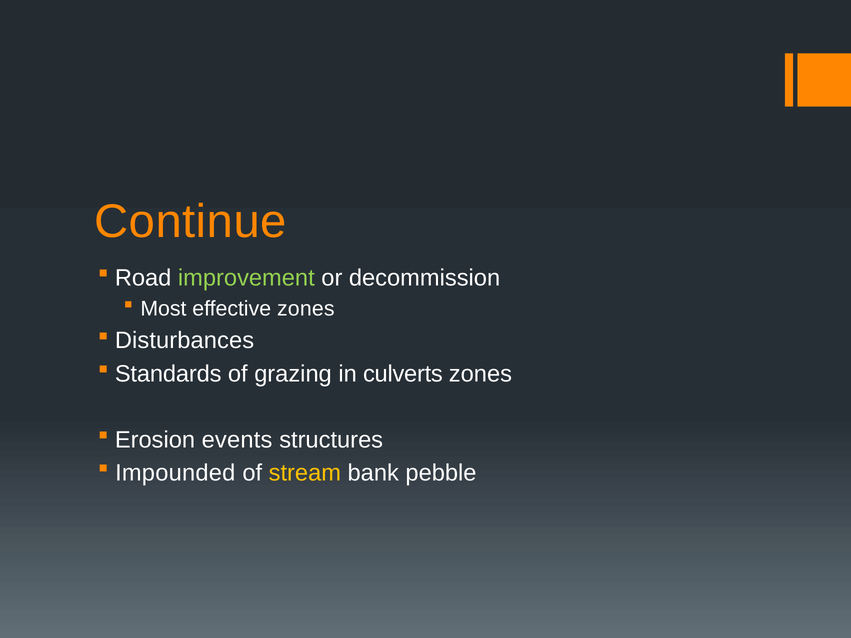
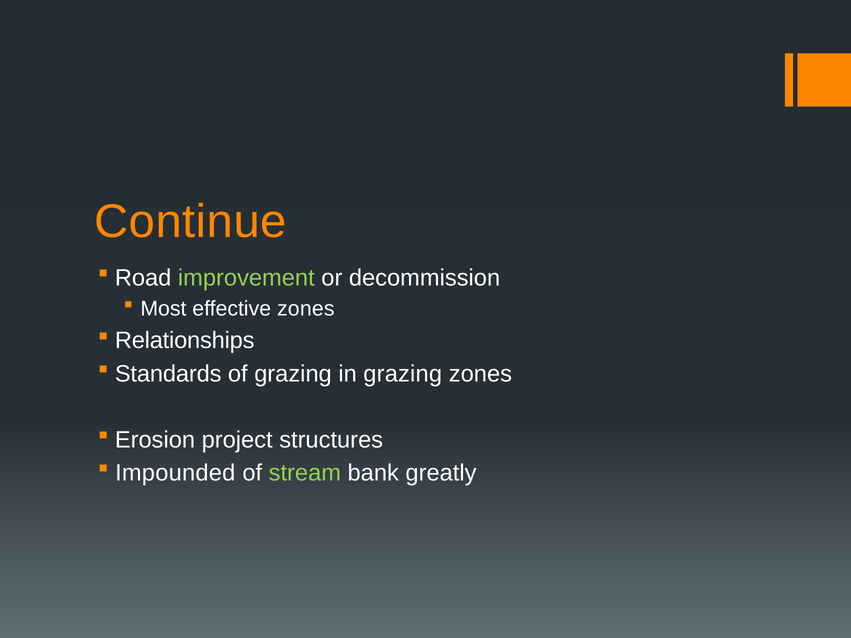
Disturbances: Disturbances -> Relationships (185, 341)
in culverts: culverts -> grazing (403, 374)
events: events -> project (237, 440)
stream colour: yellow -> light green (305, 473)
pebble: pebble -> greatly (441, 473)
